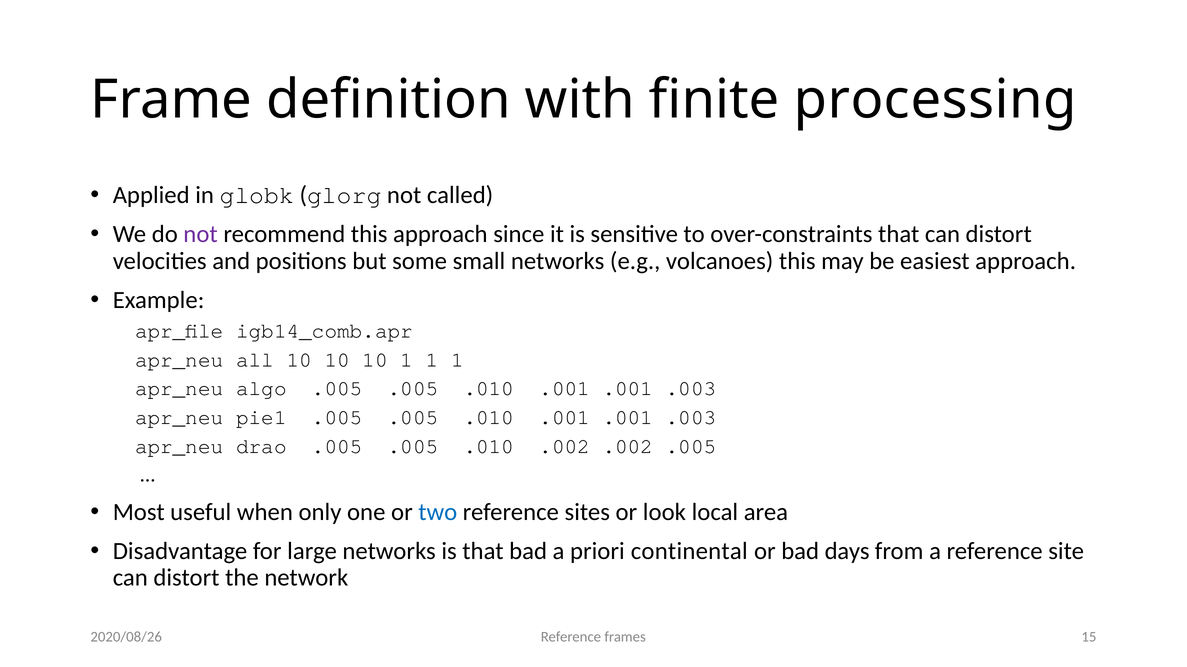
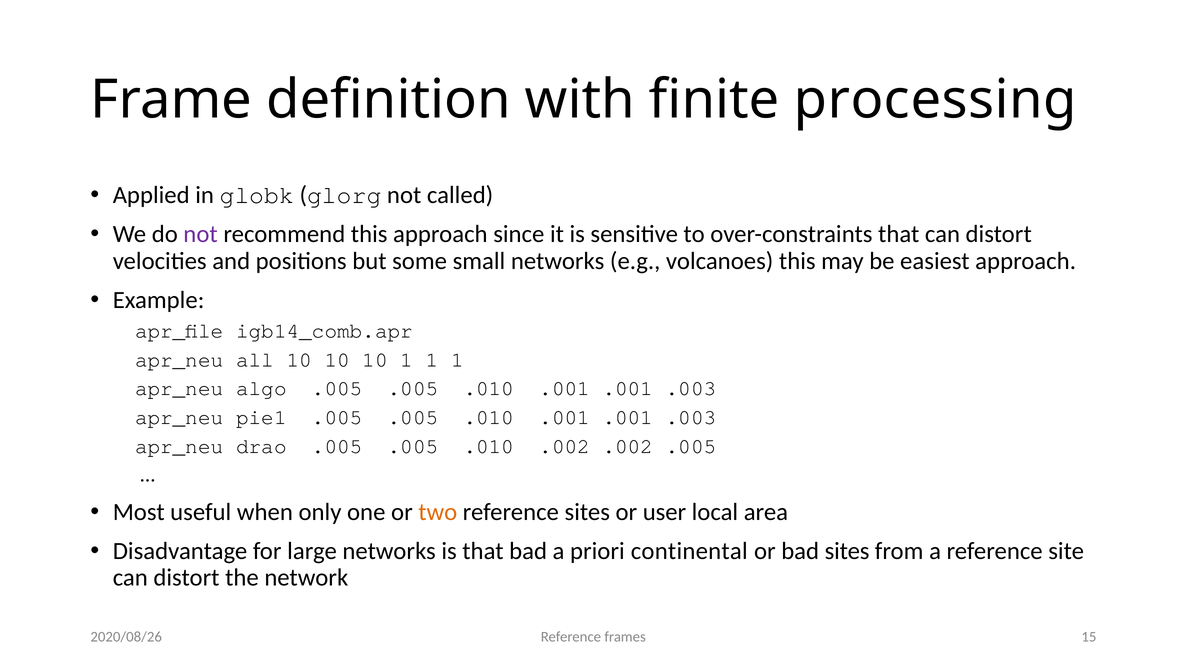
two colour: blue -> orange (438, 513)
look: look -> user (664, 513)
bad days: days -> sites (847, 552)
